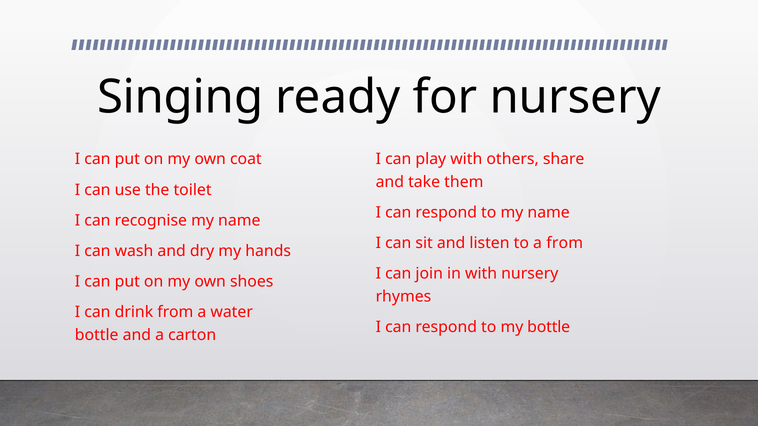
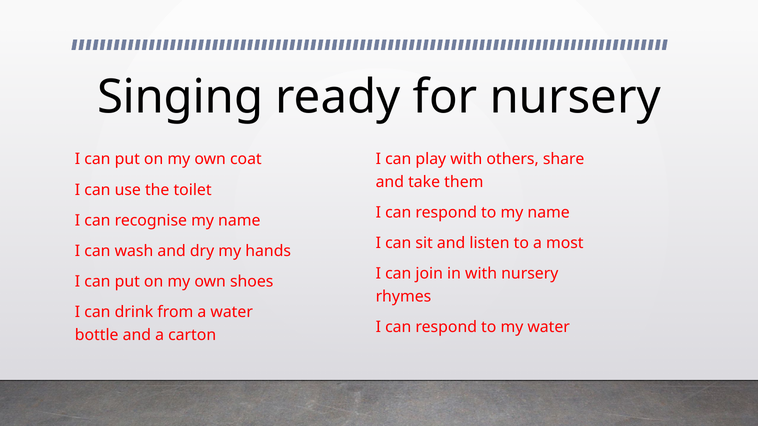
a from: from -> most (565, 243)
my bottle: bottle -> water (549, 327)
